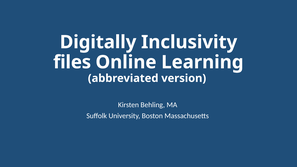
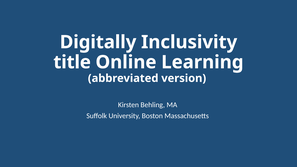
files: files -> title (72, 62)
